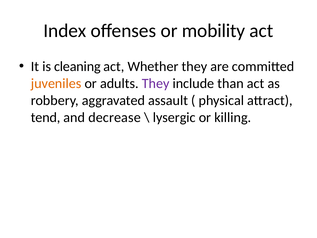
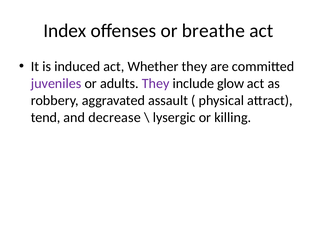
mobility: mobility -> breathe (213, 31)
cleaning: cleaning -> induced (77, 67)
juveniles colour: orange -> purple (56, 83)
than: than -> glow (231, 83)
